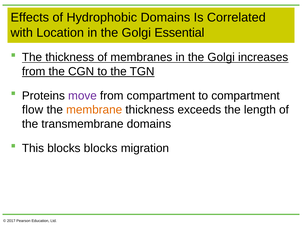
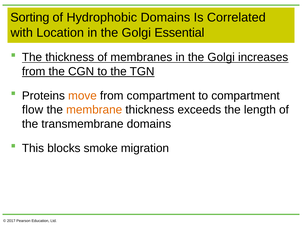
Effects: Effects -> Sorting (30, 17)
move colour: purple -> orange (82, 95)
blocks blocks: blocks -> smoke (101, 148)
